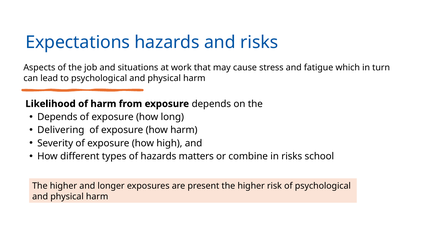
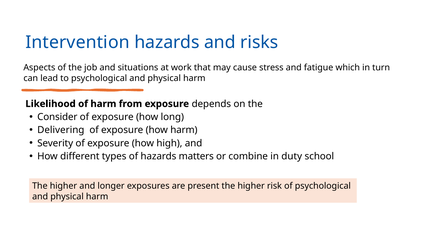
Expectations: Expectations -> Intervention (78, 42)
Depends: Depends -> Consider (57, 117)
in risks: risks -> duty (292, 156)
